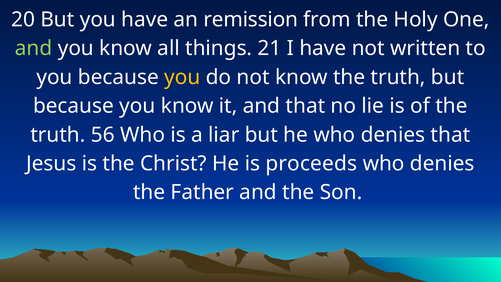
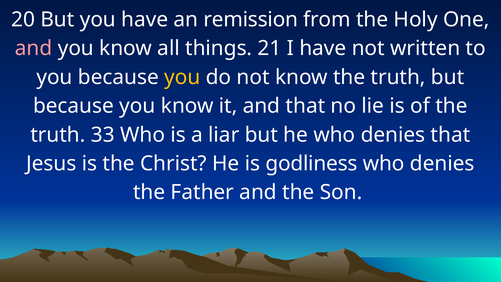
and colour: light green -> pink (34, 48)
56: 56 -> 33 (103, 135)
proceeds: proceeds -> godliness (311, 163)
